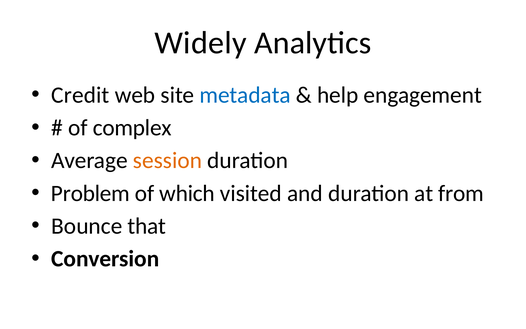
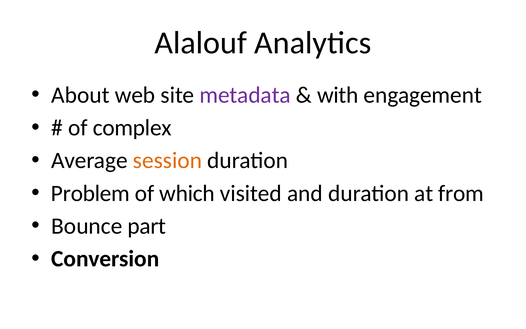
Widely: Widely -> Alalouf (201, 43)
Credit: Credit -> About (80, 95)
metadata colour: blue -> purple (245, 95)
help: help -> with (338, 95)
that: that -> part (147, 226)
